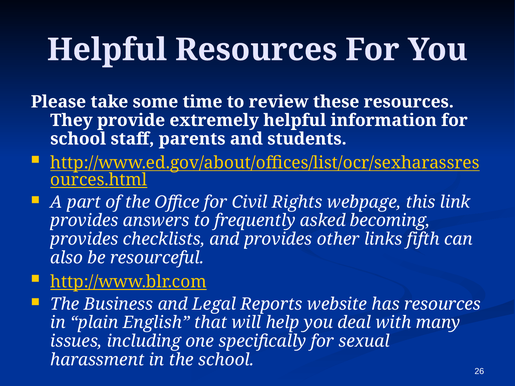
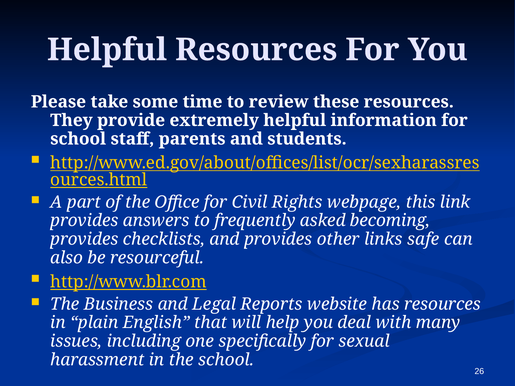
fifth: fifth -> safe (423, 239)
